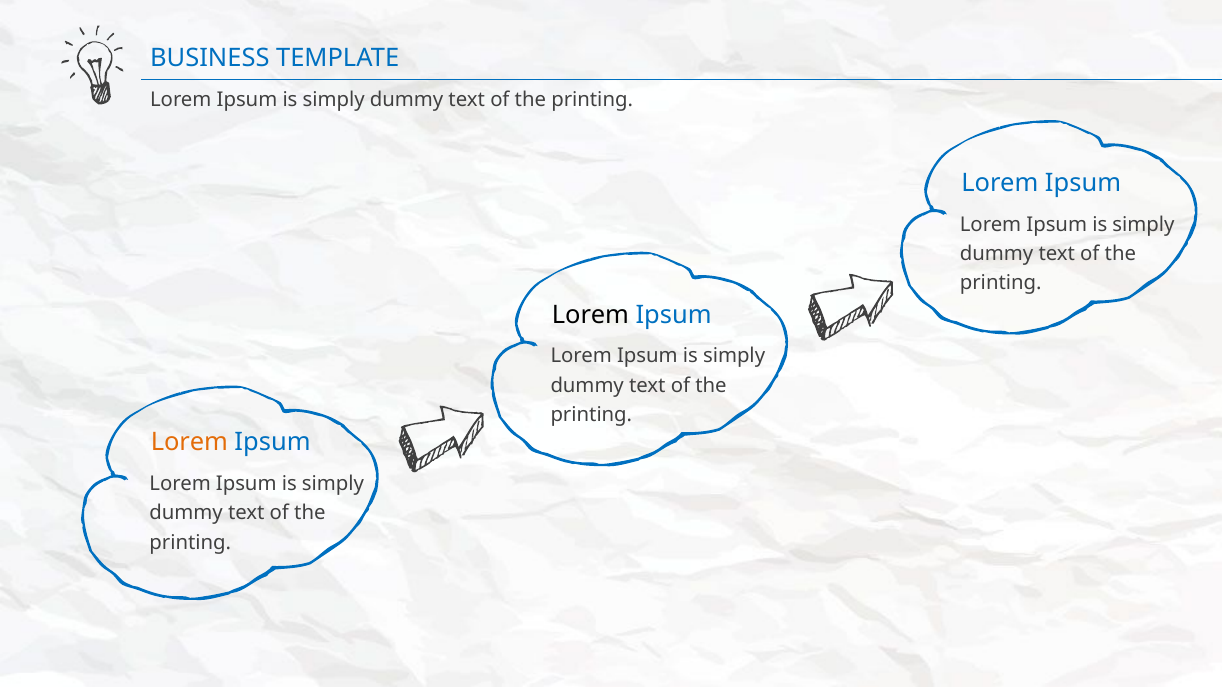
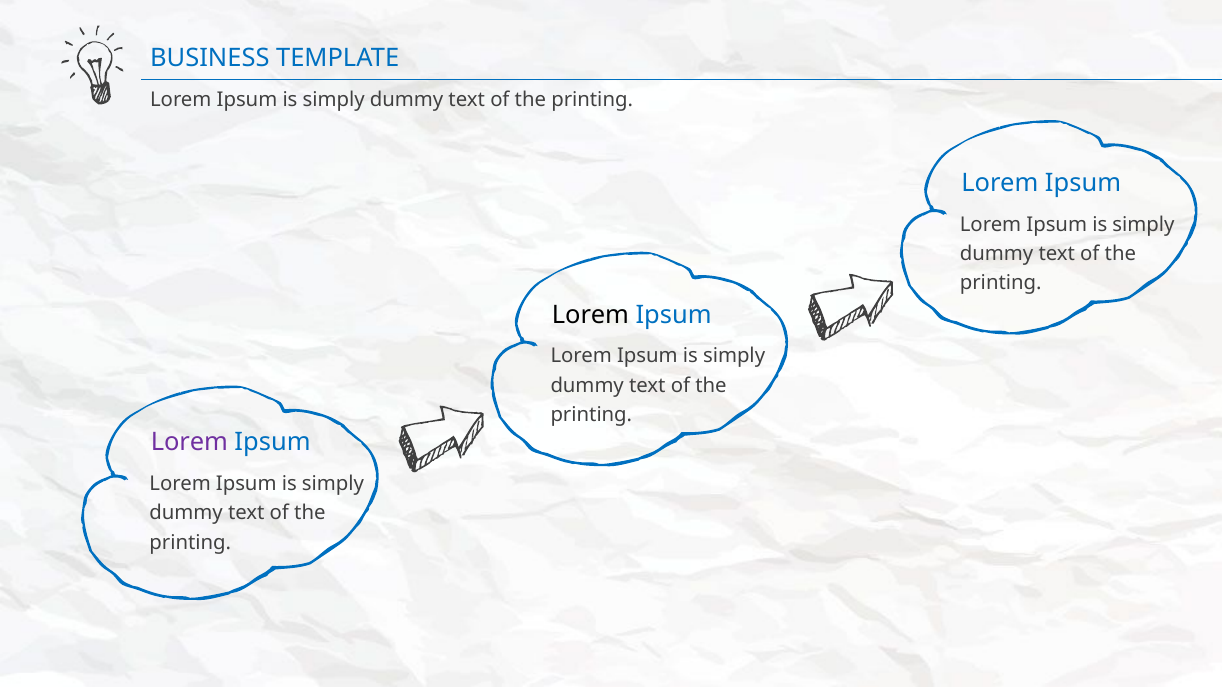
Lorem colour: orange -> purple (189, 443)
